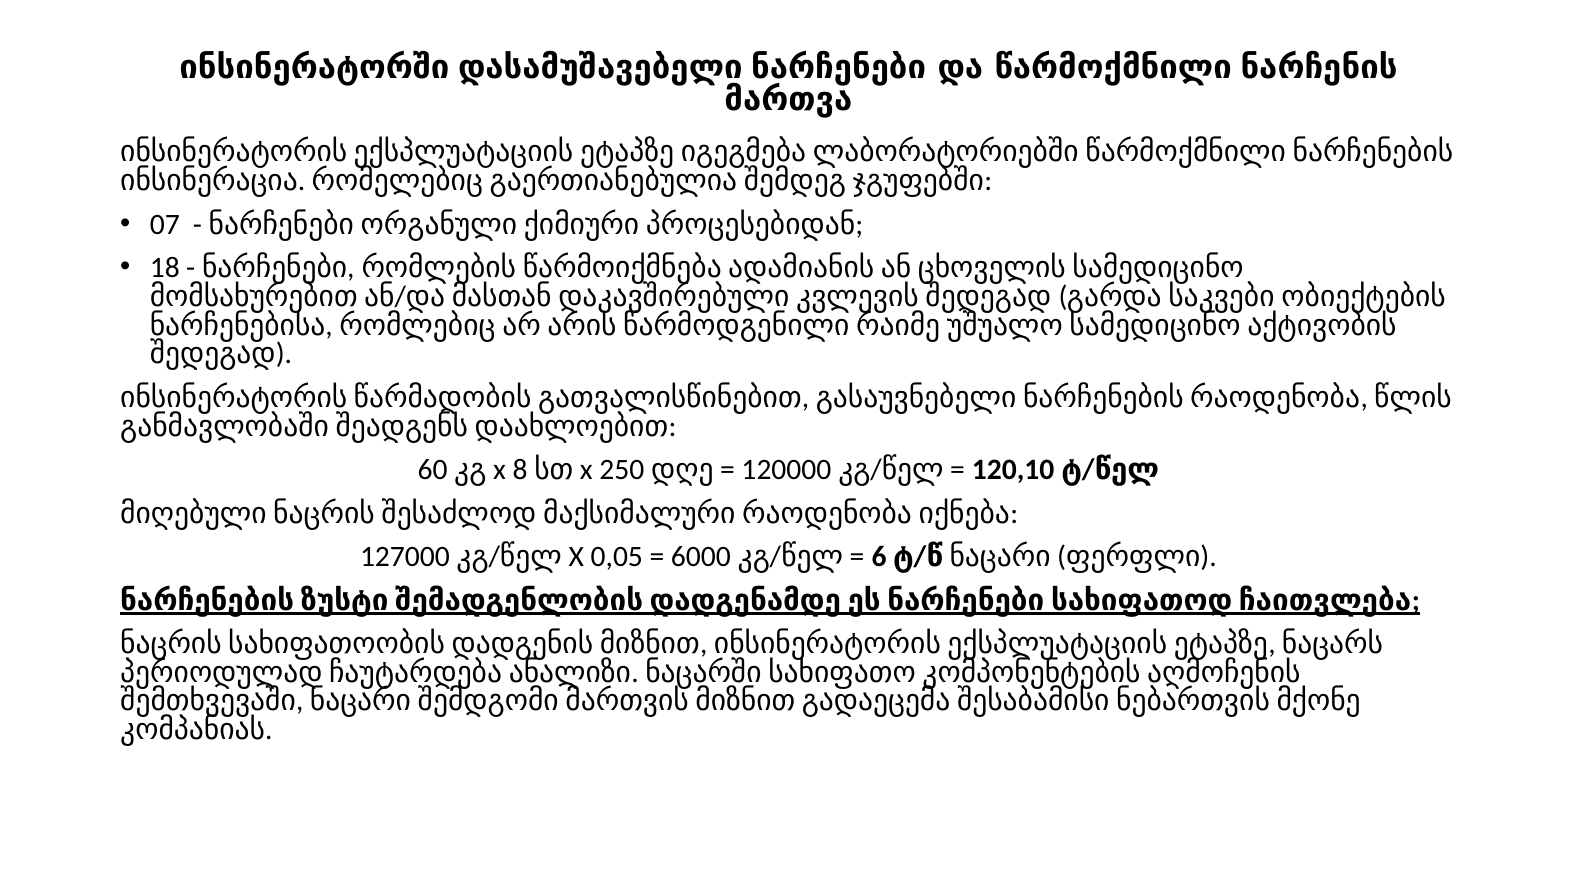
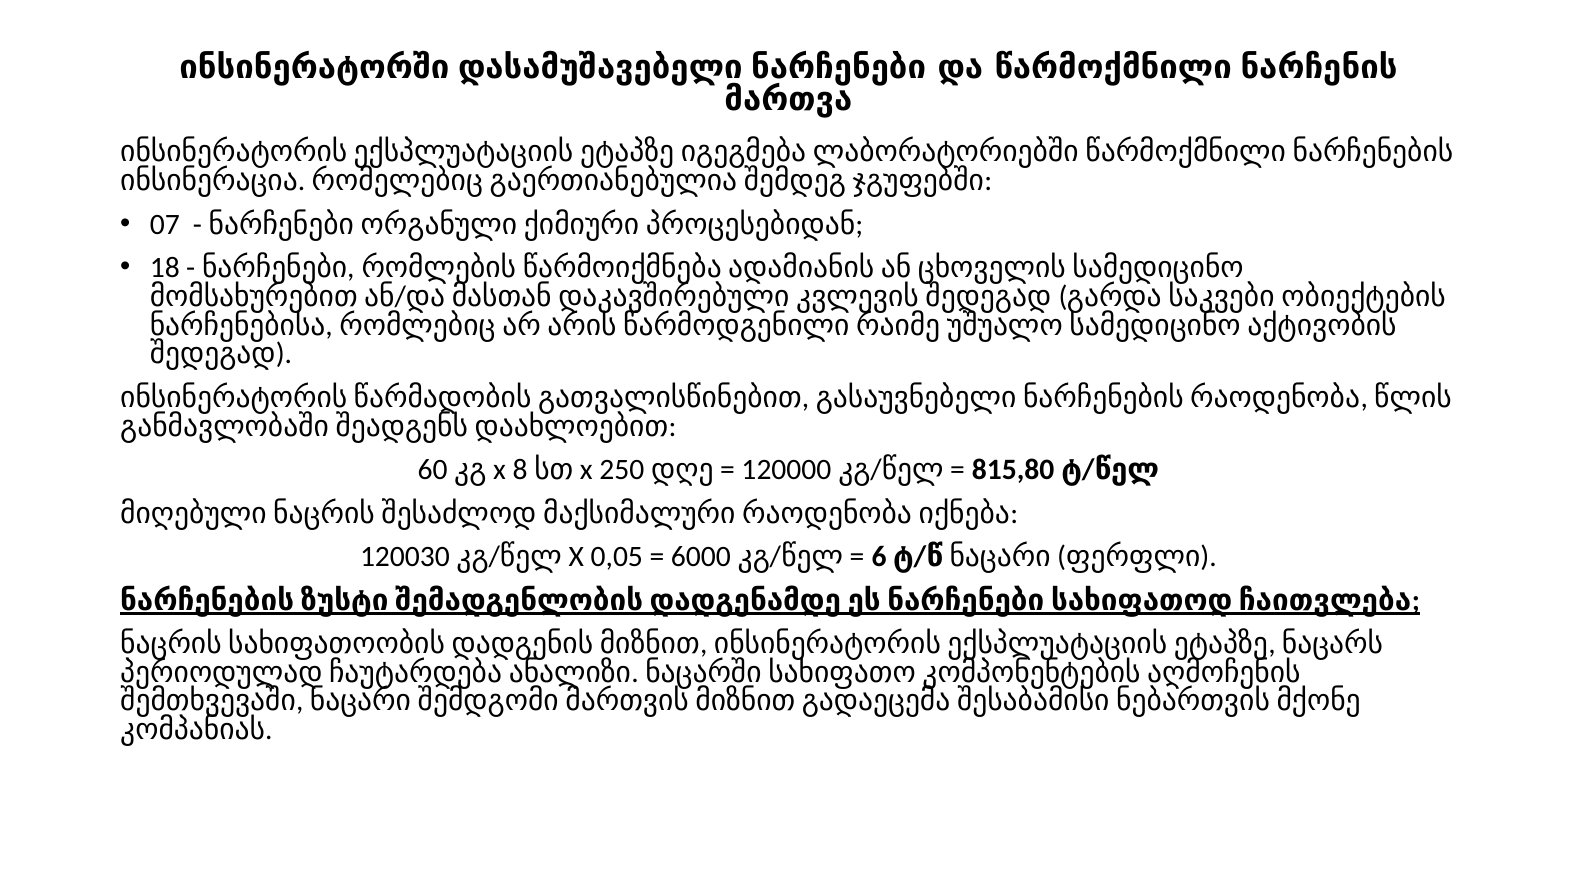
120,10: 120,10 -> 815,80 (1013, 470)
127000: 127000 -> 120030 (405, 557)
